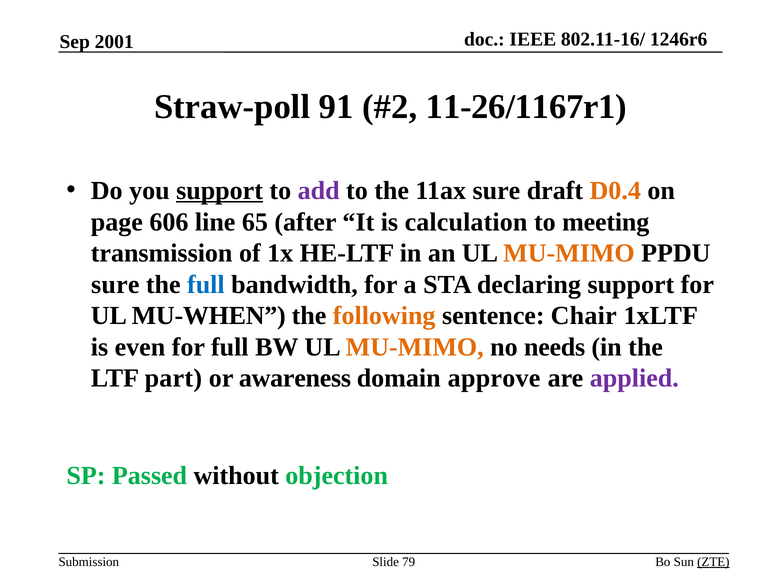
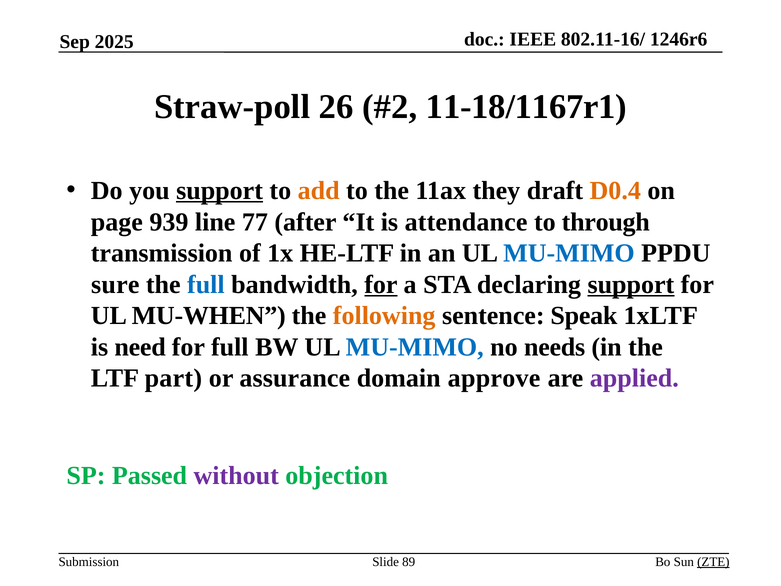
2001: 2001 -> 2025 (114, 42)
91: 91 -> 26 (336, 107)
11-26/1167r1: 11-26/1167r1 -> 11-18/1167r1 (526, 107)
add colour: purple -> orange (319, 191)
11ax sure: sure -> they (496, 191)
606: 606 -> 939 (169, 222)
65: 65 -> 77 (255, 222)
calculation: calculation -> attendance (466, 222)
meeting: meeting -> through (606, 222)
MU-MIMO colour: orange -> blue (569, 253)
for underline: none -> present (381, 284)
support underline: none -> present (631, 284)
Chair: Chair -> Speak (584, 316)
even: even -> need (140, 347)
MU-MIMO colour: orange -> blue (415, 347)
awareness: awareness -> assurance (295, 378)
without colour: black -> purple (236, 475)
79: 79 -> 89 (409, 562)
